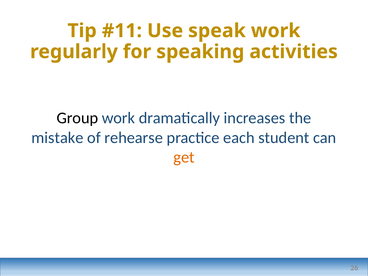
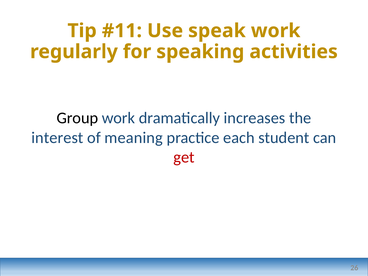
mistake: mistake -> interest (57, 138)
rehearse: rehearse -> meaning (134, 138)
get colour: orange -> red (184, 157)
